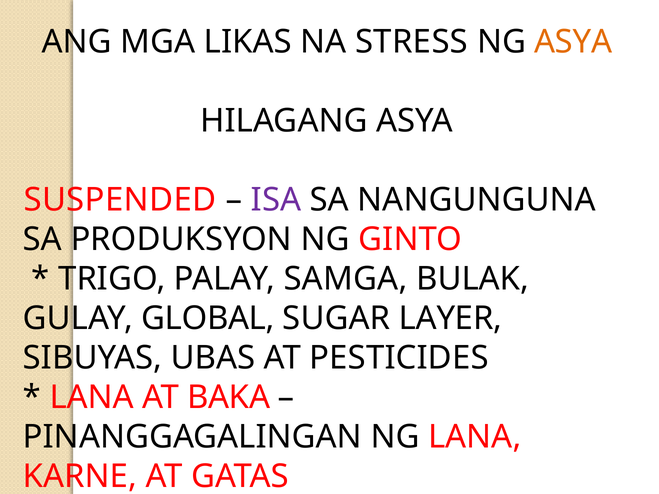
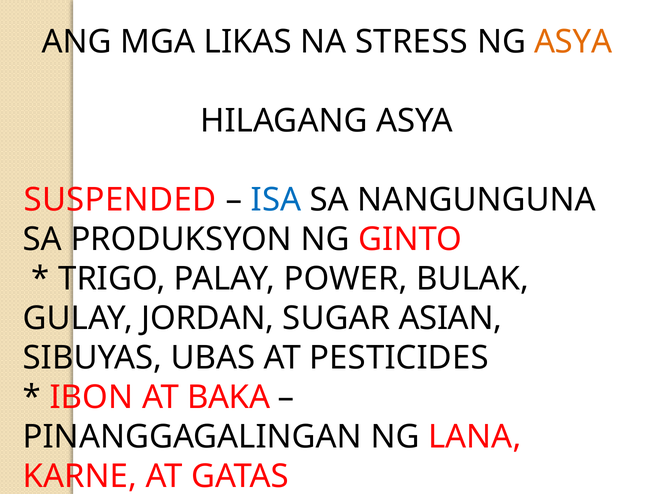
ISA colour: purple -> blue (276, 200)
SAMGA: SAMGA -> POWER (346, 279)
GLOBAL: GLOBAL -> JORDAN (208, 319)
LAYER: LAYER -> ASIAN (450, 319)
LANA: LANA -> IBON (91, 398)
